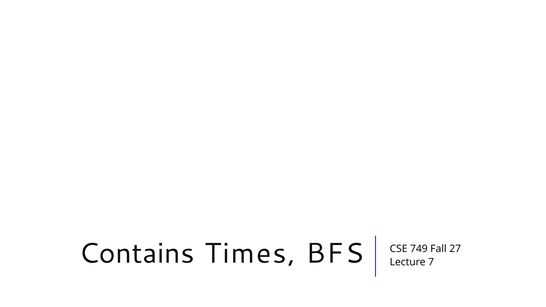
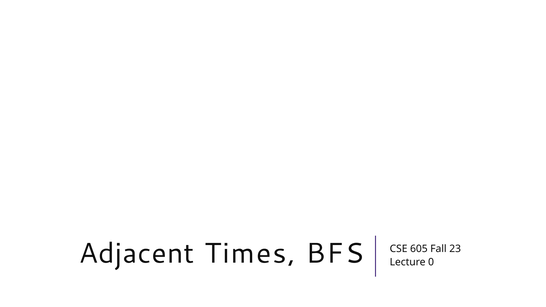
Contains: Contains -> Adjacent (137, 254)
749: 749 -> 605 (419, 249)
27: 27 -> 23 (455, 249)
7: 7 -> 0 (431, 262)
